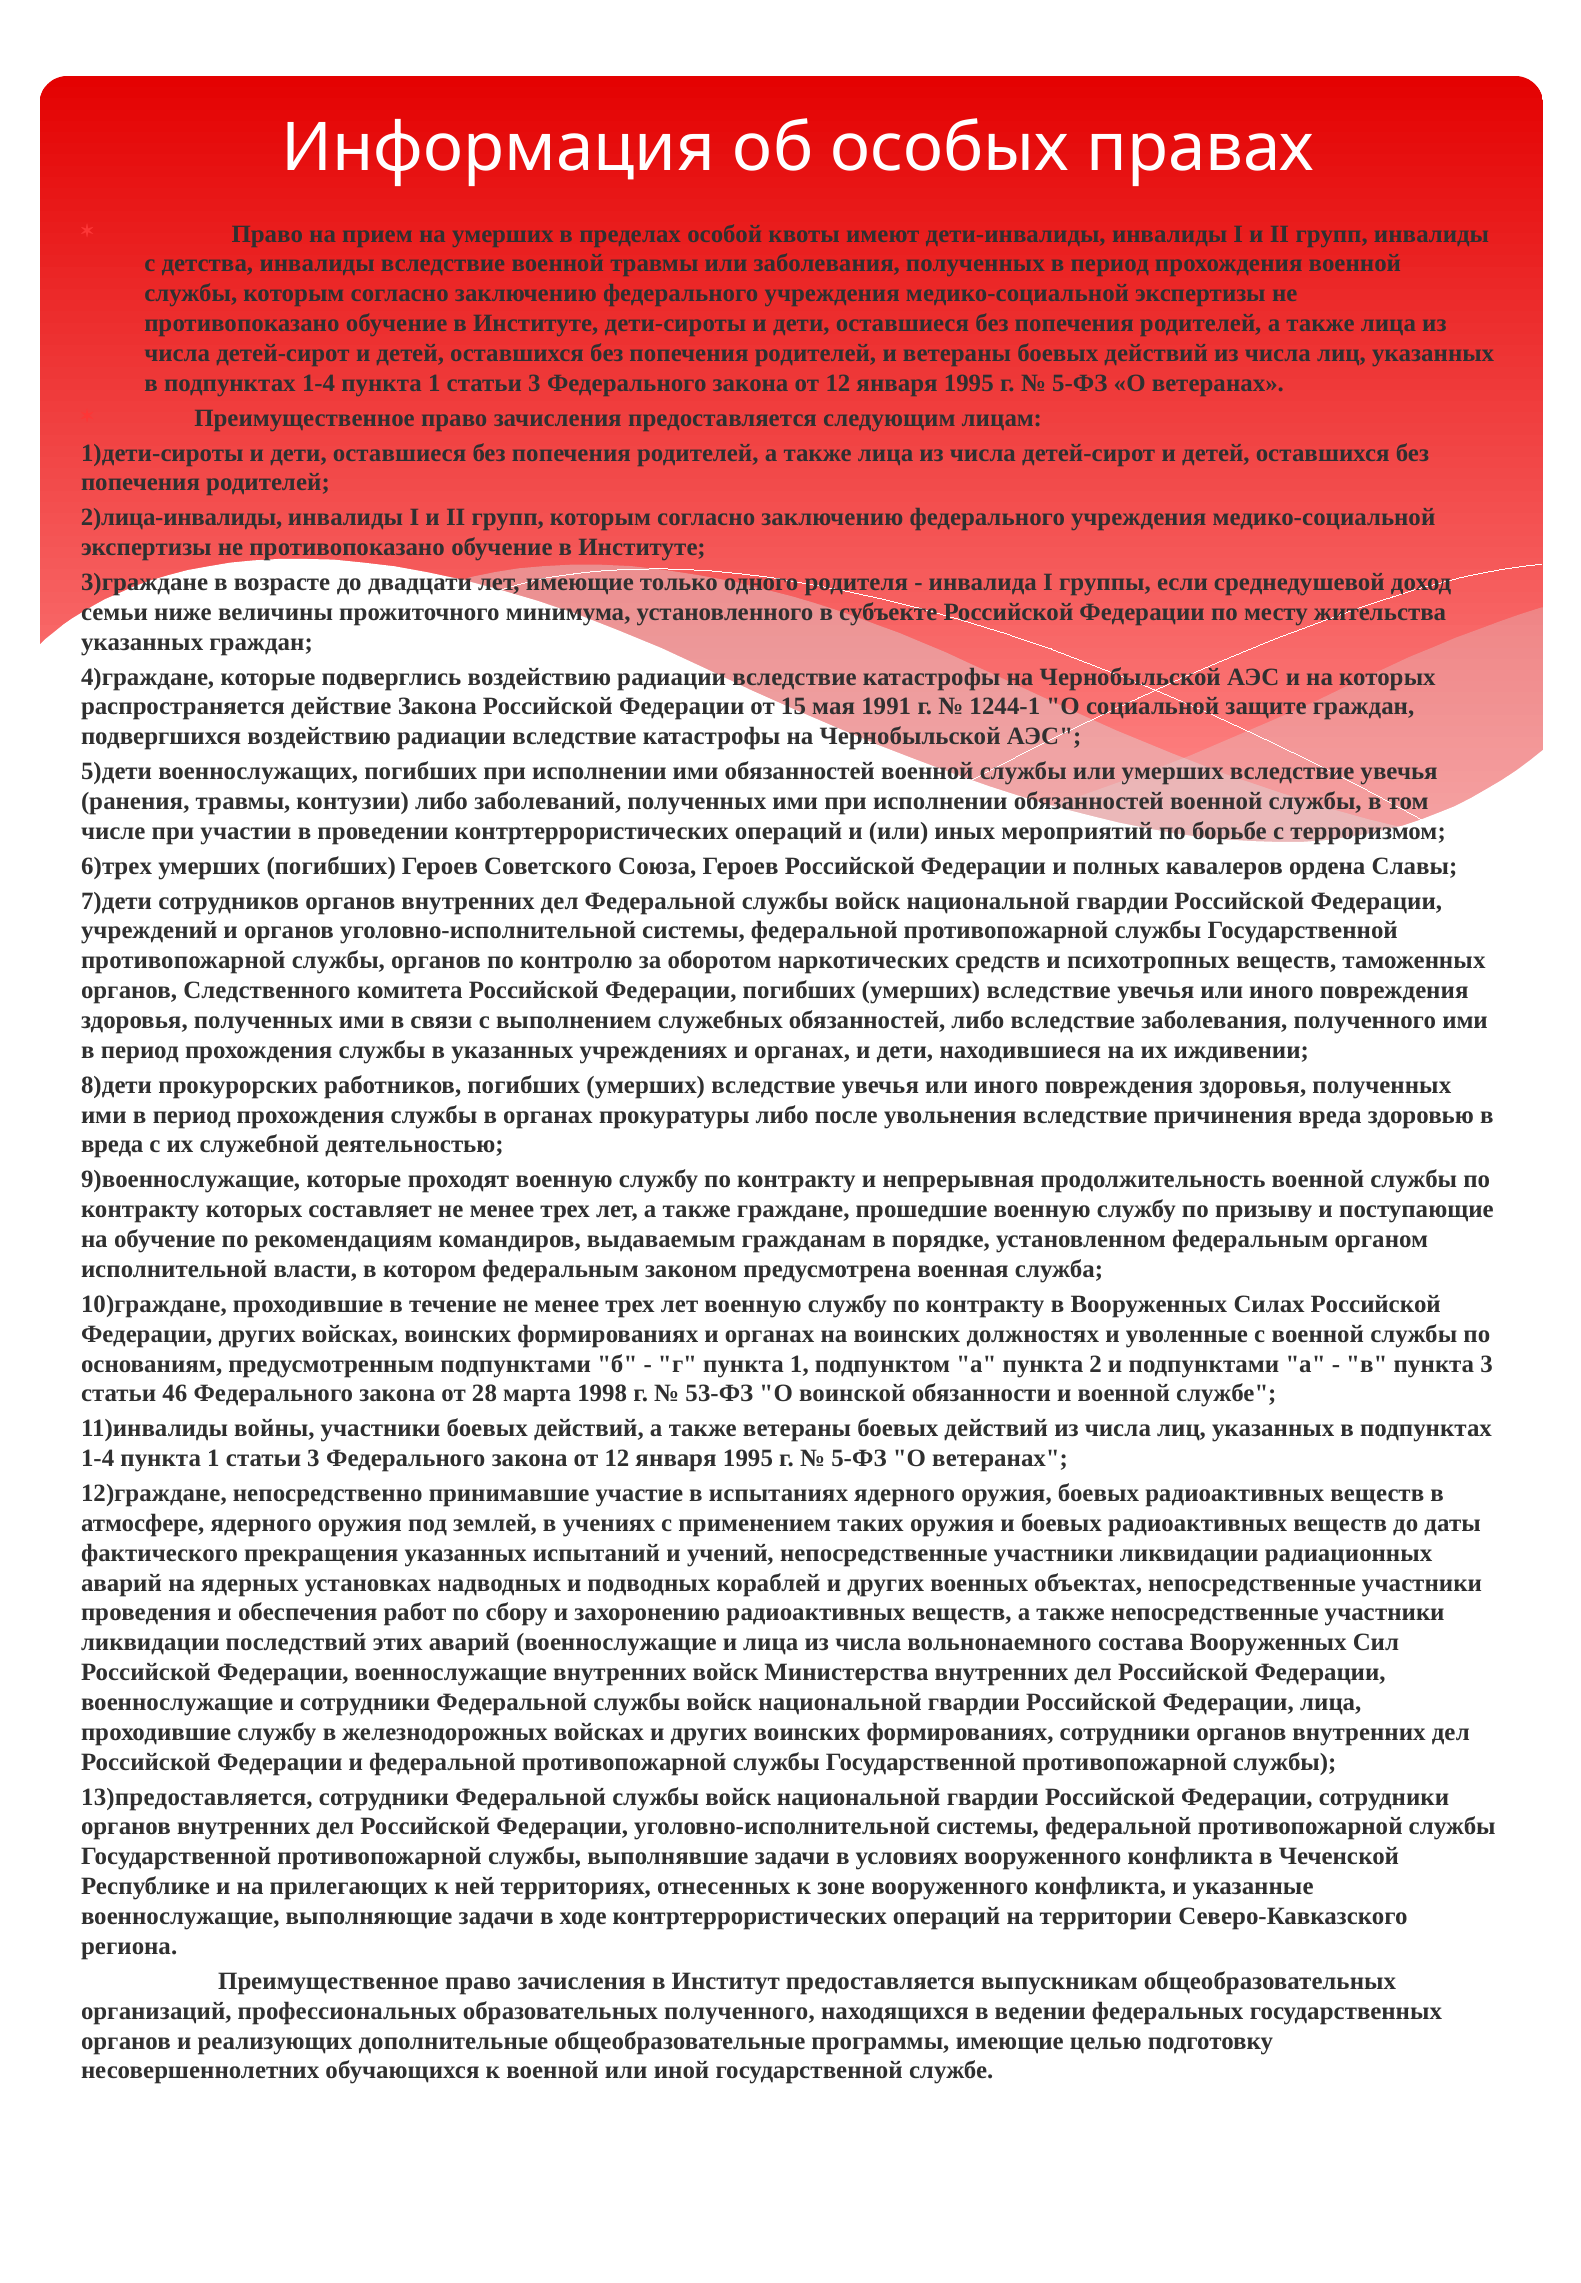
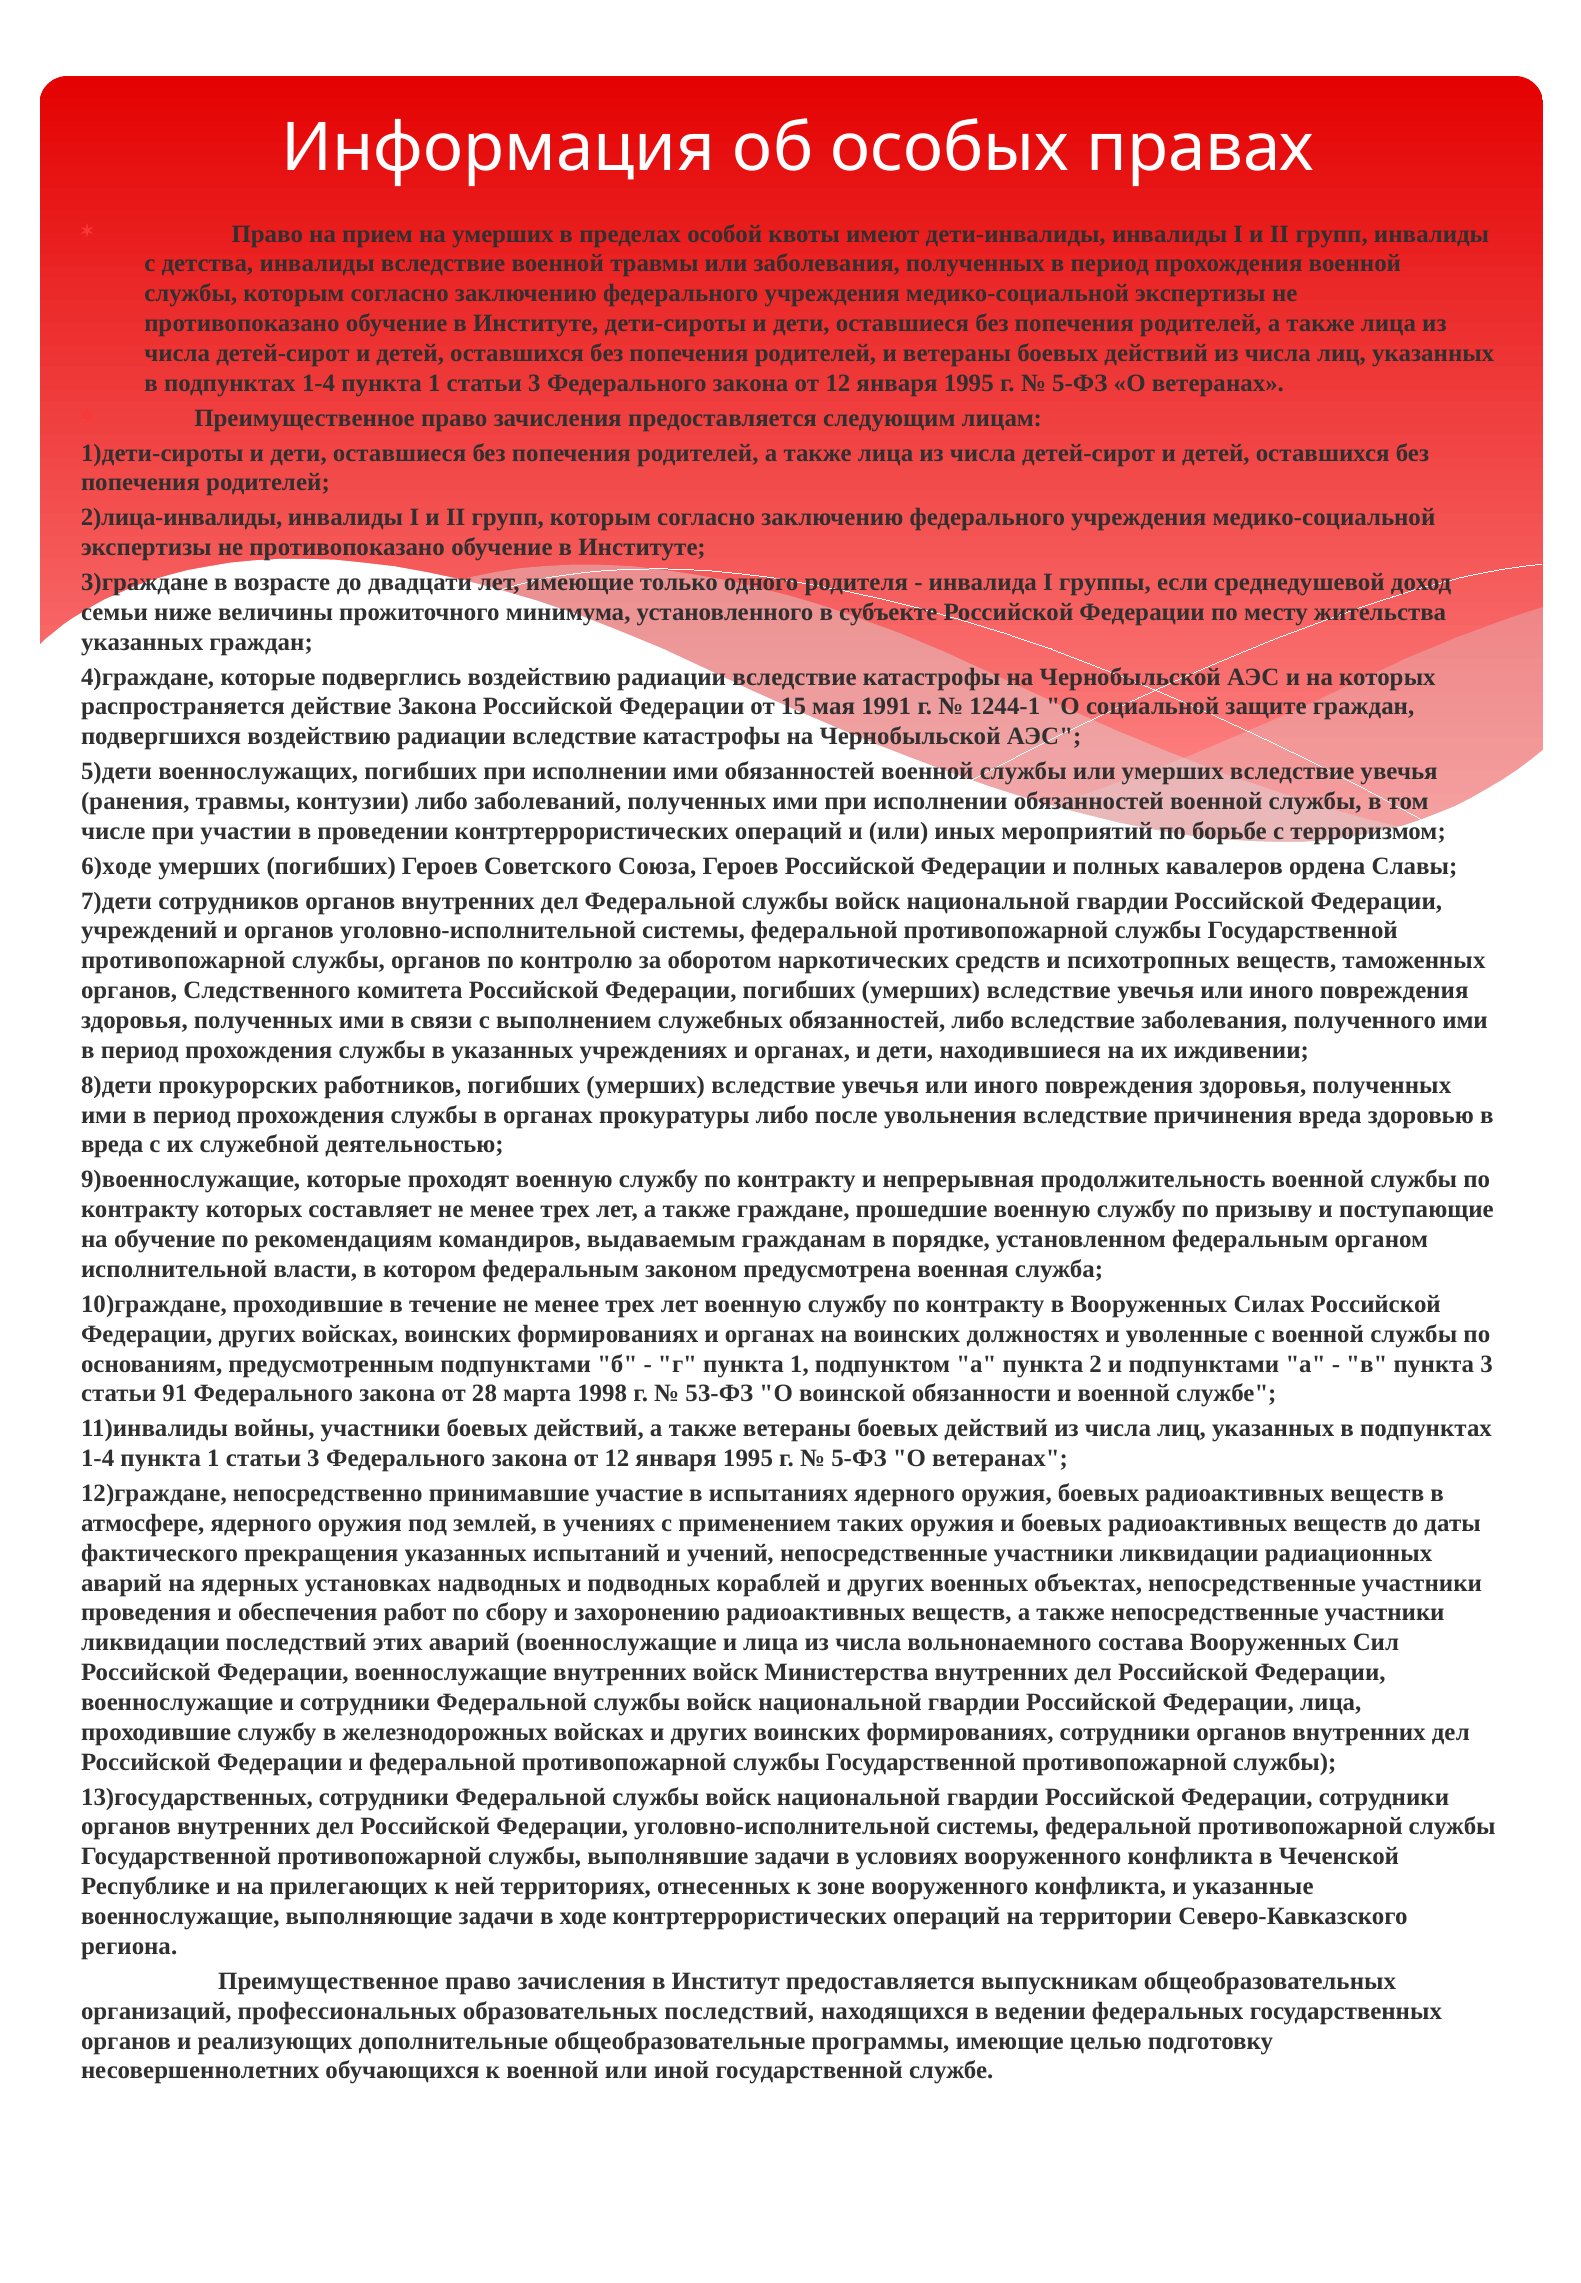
6)трех: 6)трех -> 6)ходе (116, 866)
46: 46 -> 91 (175, 1394)
13)предоставляется: 13)предоставляется -> 13)государственных (197, 1797)
образовательных полученного: полученного -> последствий (739, 2012)
